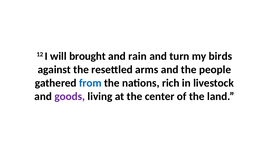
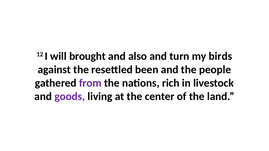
rain: rain -> also (138, 56)
arms: arms -> been (147, 70)
from colour: blue -> purple (90, 83)
